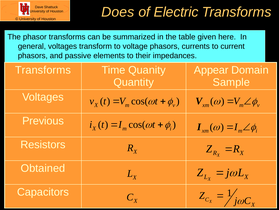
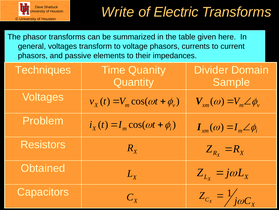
Does: Does -> Write (118, 12)
Transforms: Transforms -> Techniques (43, 70)
Appear: Appear -> Divider (211, 70)
Previous: Previous -> Problem (43, 120)
